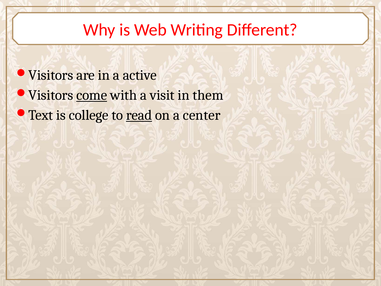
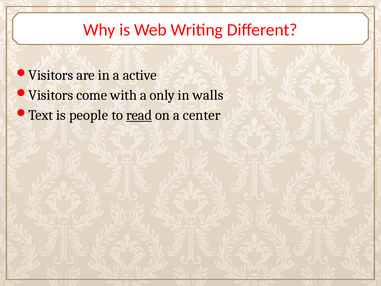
come underline: present -> none (92, 95)
visit: visit -> only (162, 95)
them: them -> walls (208, 95)
college: college -> people (89, 115)
